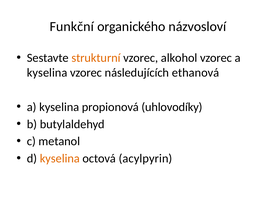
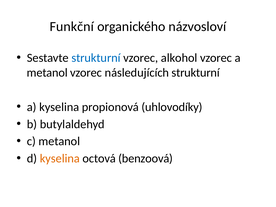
strukturní colour: orange -> blue (96, 58)
kyselina: kyselina -> metanol (47, 73)
následujících ethanová: ethanová -> strukturní (196, 73)
acylpyrin: acylpyrin -> benzoová (146, 159)
